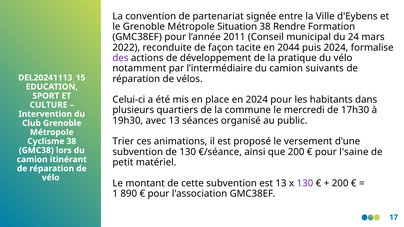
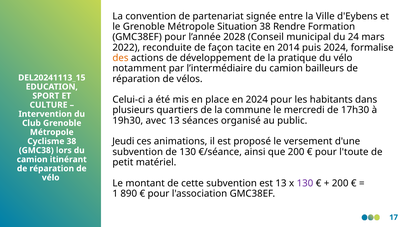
2011: 2011 -> 2028 (234, 37)
2044: 2044 -> 2014 (288, 48)
des colour: purple -> orange (120, 58)
suivants: suivants -> bailleurs (325, 68)
Trier: Trier -> Jeudi (123, 142)
l'saine: l'saine -> l'toute (354, 152)
